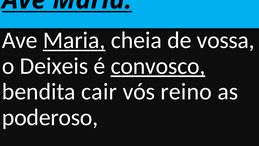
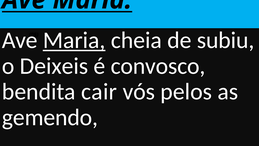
vossa: vossa -> subiu (226, 40)
convosco underline: present -> none (158, 66)
reino: reino -> pelos (186, 91)
poderoso: poderoso -> gemendo (50, 117)
